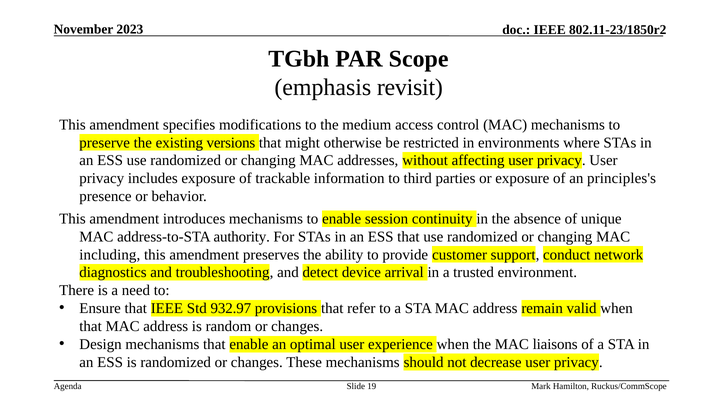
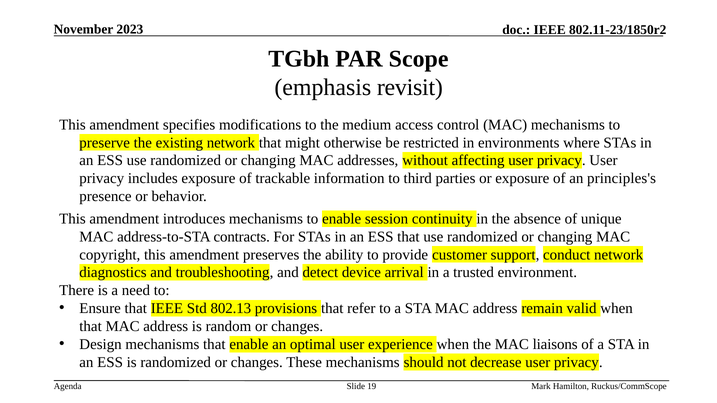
existing versions: versions -> network (231, 143)
authority: authority -> contracts (242, 237)
including: including -> copyright (110, 255)
932.97: 932.97 -> 802.13 (231, 309)
